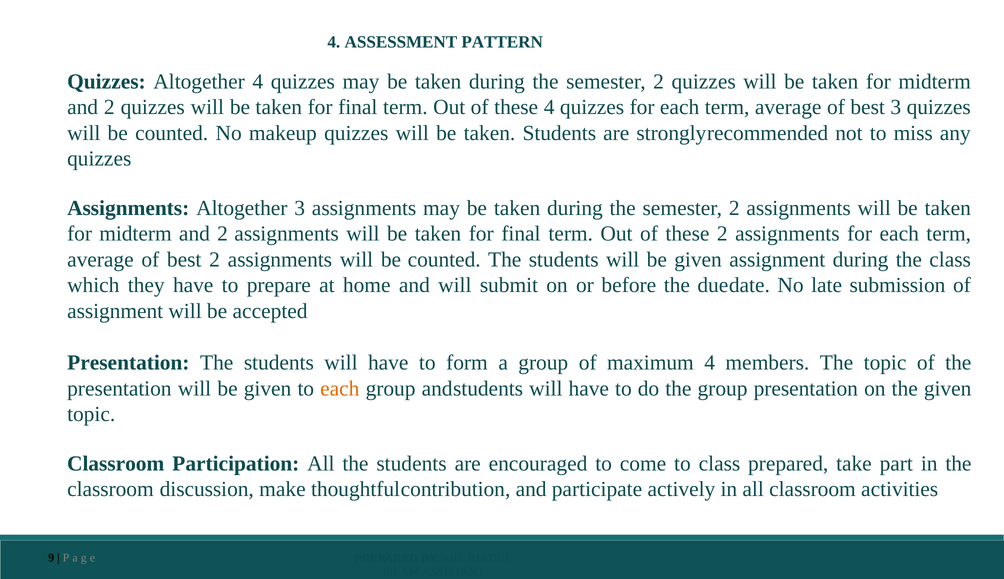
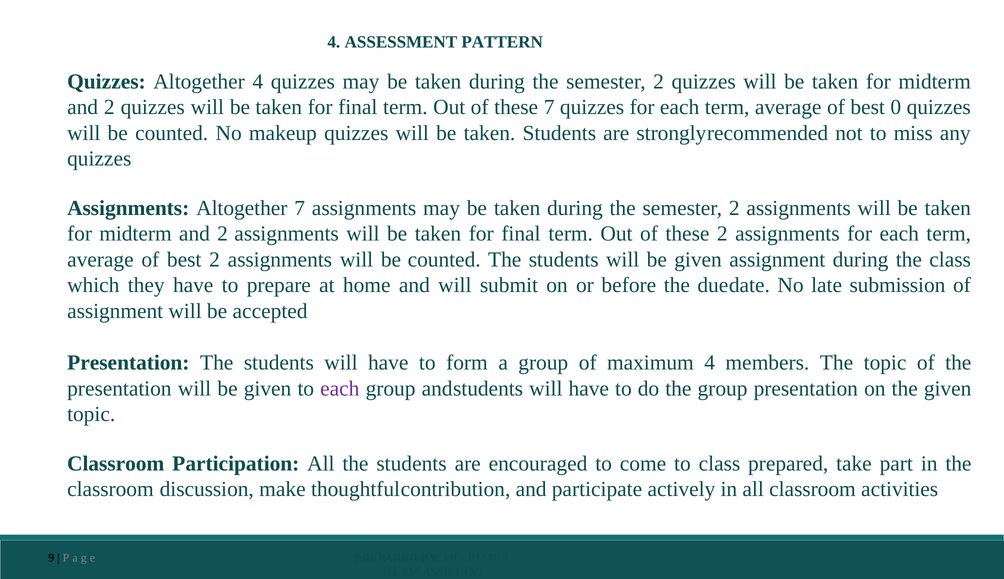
these 4: 4 -> 7 (549, 107)
best 3: 3 -> 0 (896, 107)
Altogether 3: 3 -> 7 (300, 208)
each colour: orange -> purple (340, 389)
